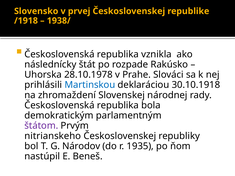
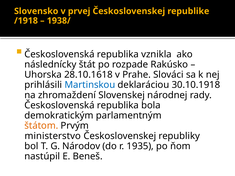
28.10.1978: 28.10.1978 -> 28.10.1618 (88, 75)
štátom colour: purple -> orange (41, 126)
nitrianskeho: nitrianskeho -> ministerstvo (53, 136)
